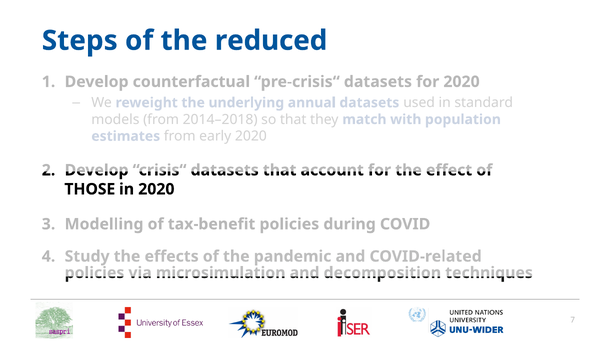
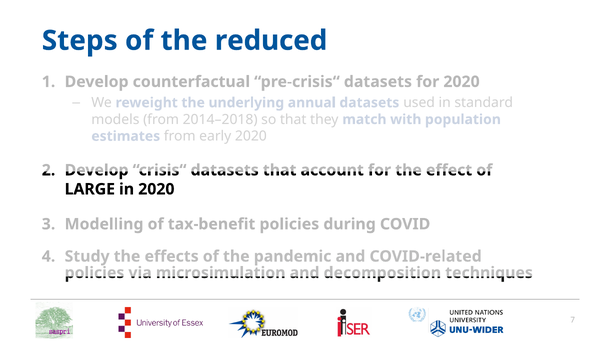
THOSE: THOSE -> LARGE (90, 189)
